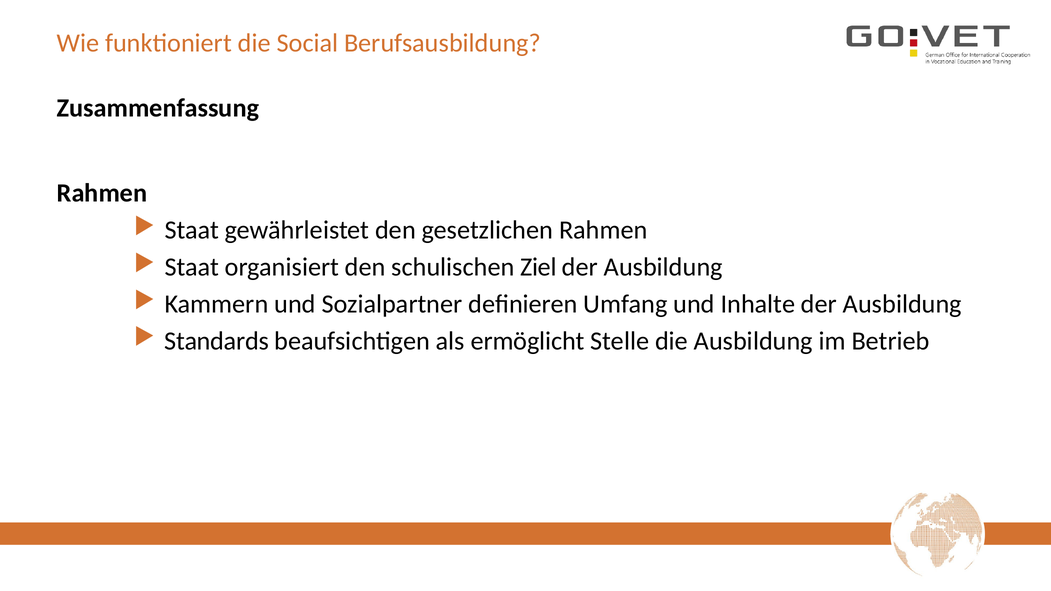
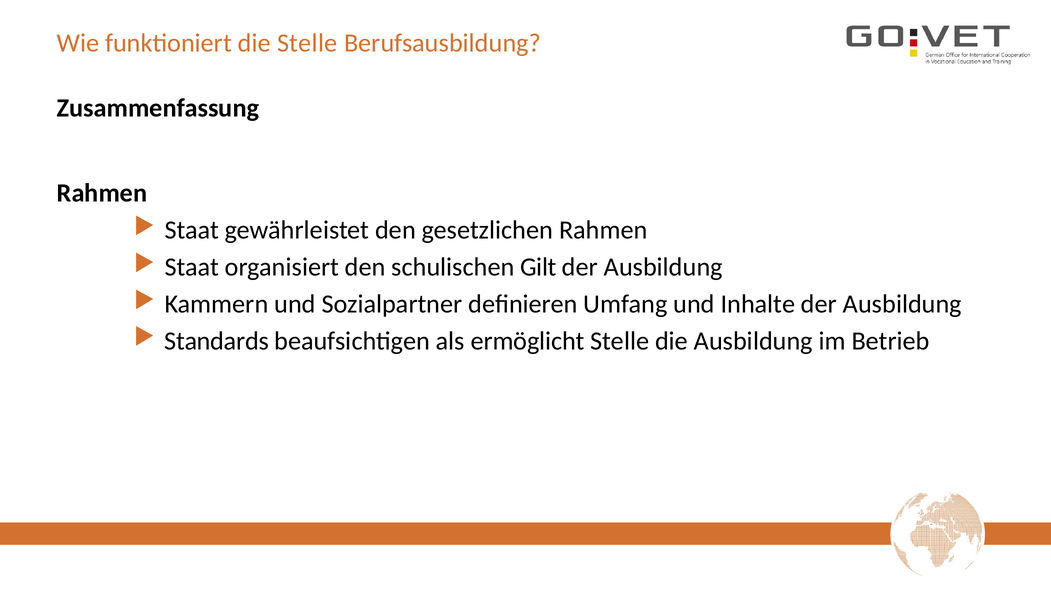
die Social: Social -> Stelle (307, 43)
Ziel: Ziel -> Gilt (538, 267)
